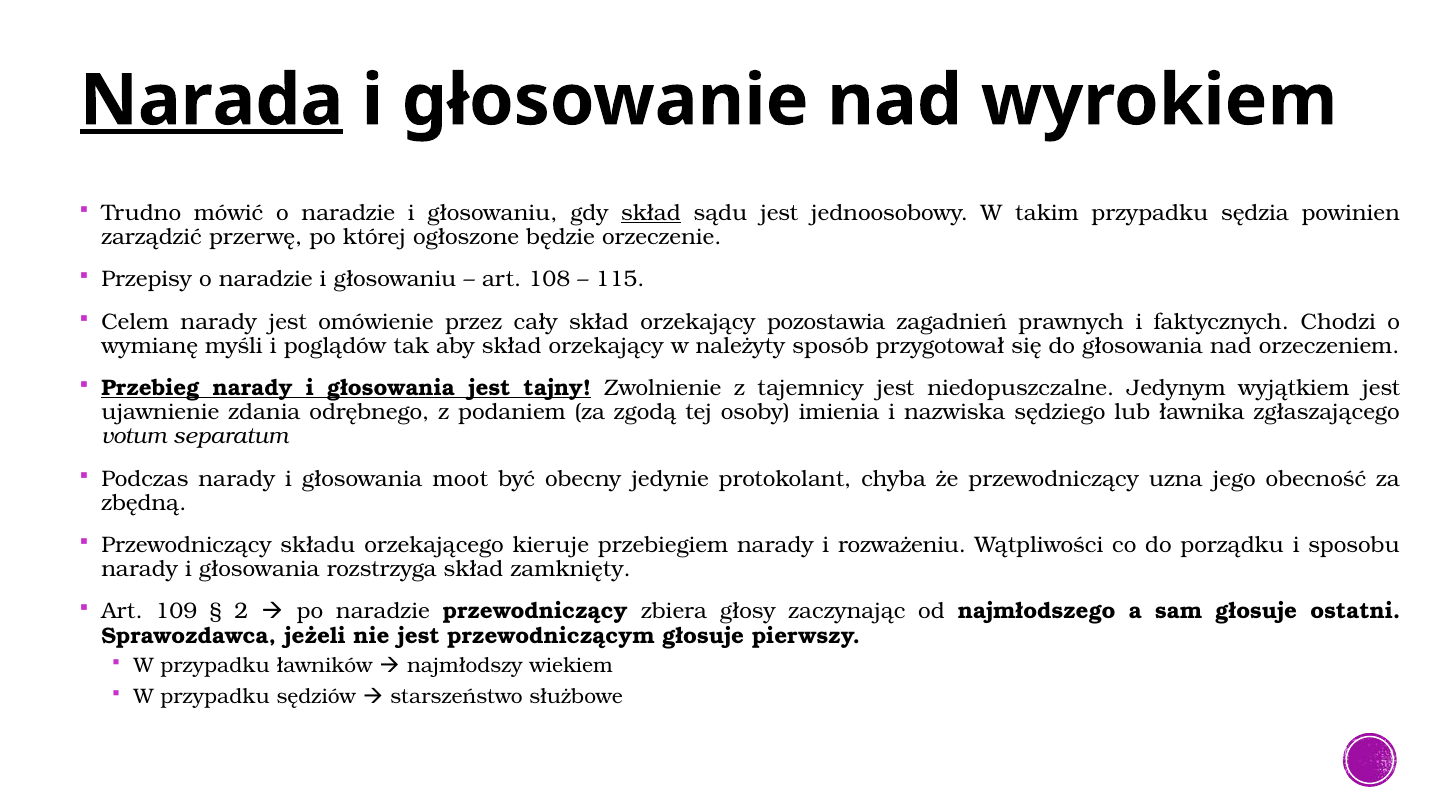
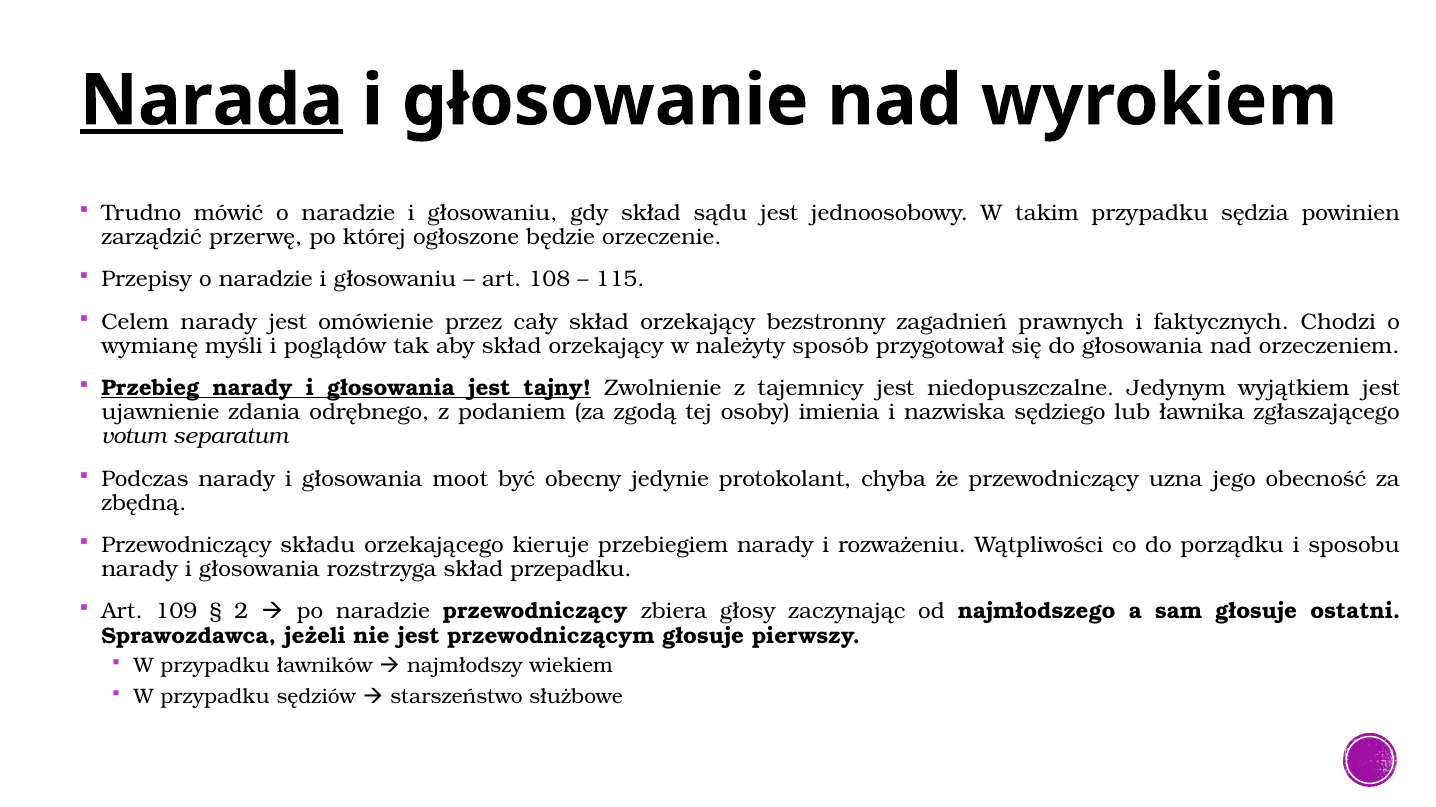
skład underline: present -> none (651, 213)
pozostawia: pozostawia -> bezstronny (826, 322)
zamknięty: zamknięty -> przepadku (571, 570)
